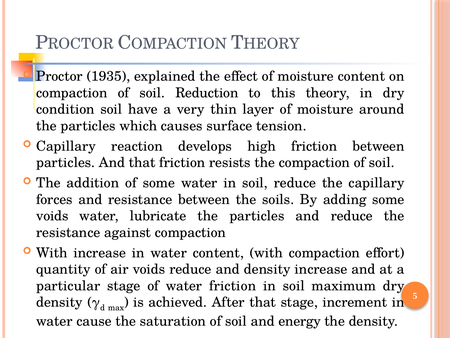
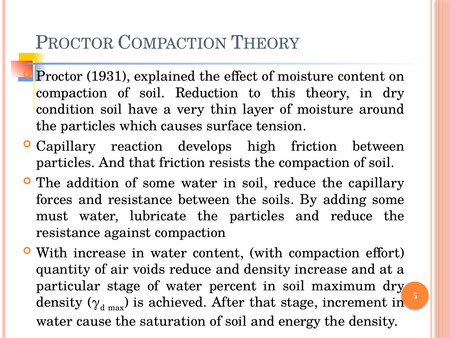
1935: 1935 -> 1931 (108, 76)
voids: voids -> must (52, 216)
water friction: friction -> percent (233, 286)
